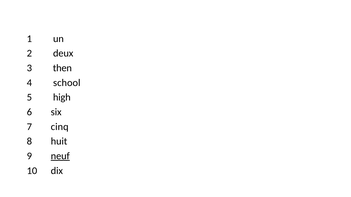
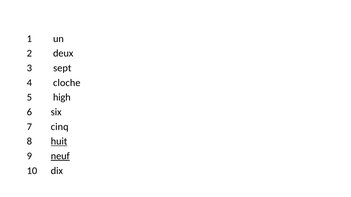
then: then -> sept (62, 68)
school: school -> cloche (67, 83)
huit underline: none -> present (59, 142)
